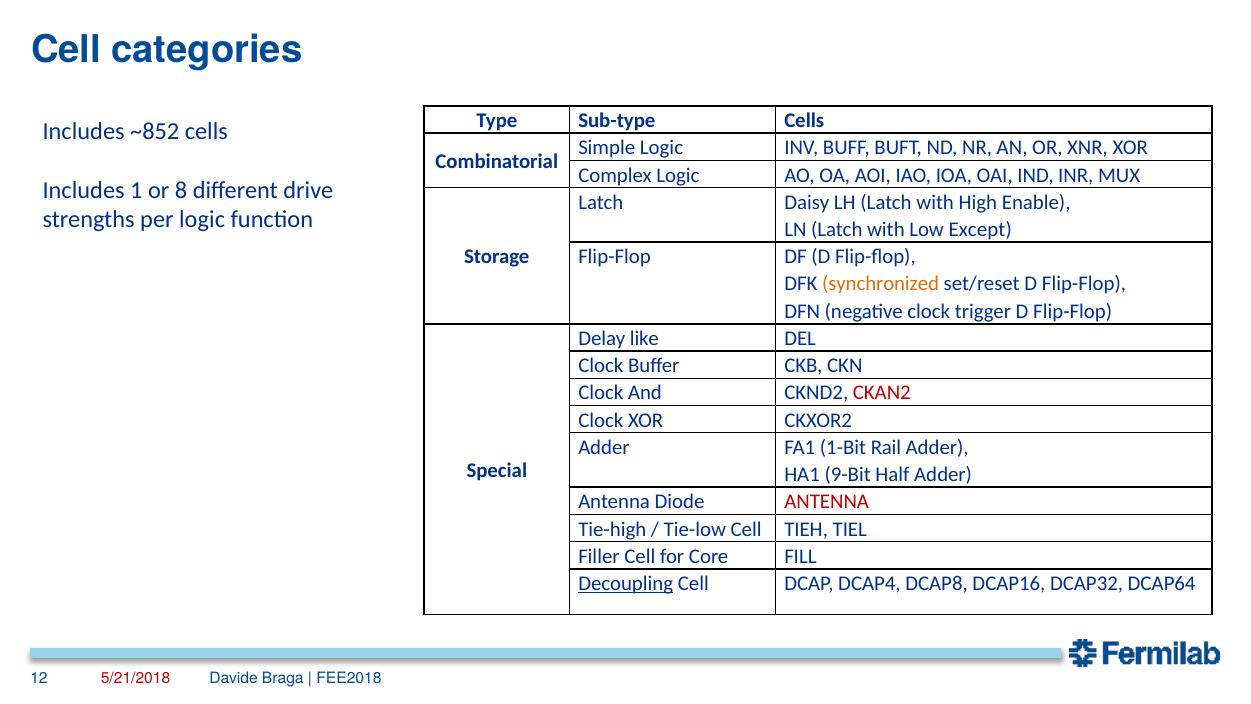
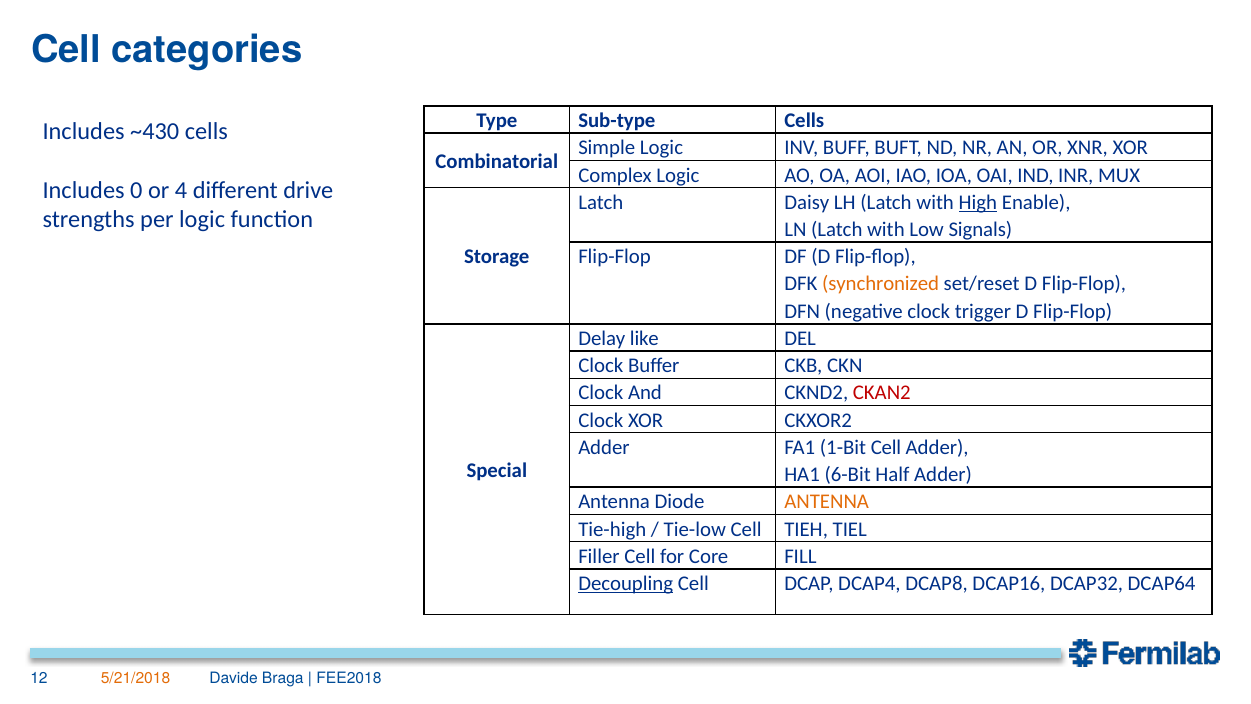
~852: ~852 -> ~430 (155, 132)
1: 1 -> 0 (136, 190)
8: 8 -> 4 (181, 190)
High underline: none -> present (978, 202)
Except: Except -> Signals (980, 229)
1-Bit Rail: Rail -> Cell (886, 447)
9-Bit: 9-Bit -> 6-Bit (848, 474)
ANTENNA colour: red -> orange (827, 502)
5/21/2018 colour: red -> orange (136, 678)
